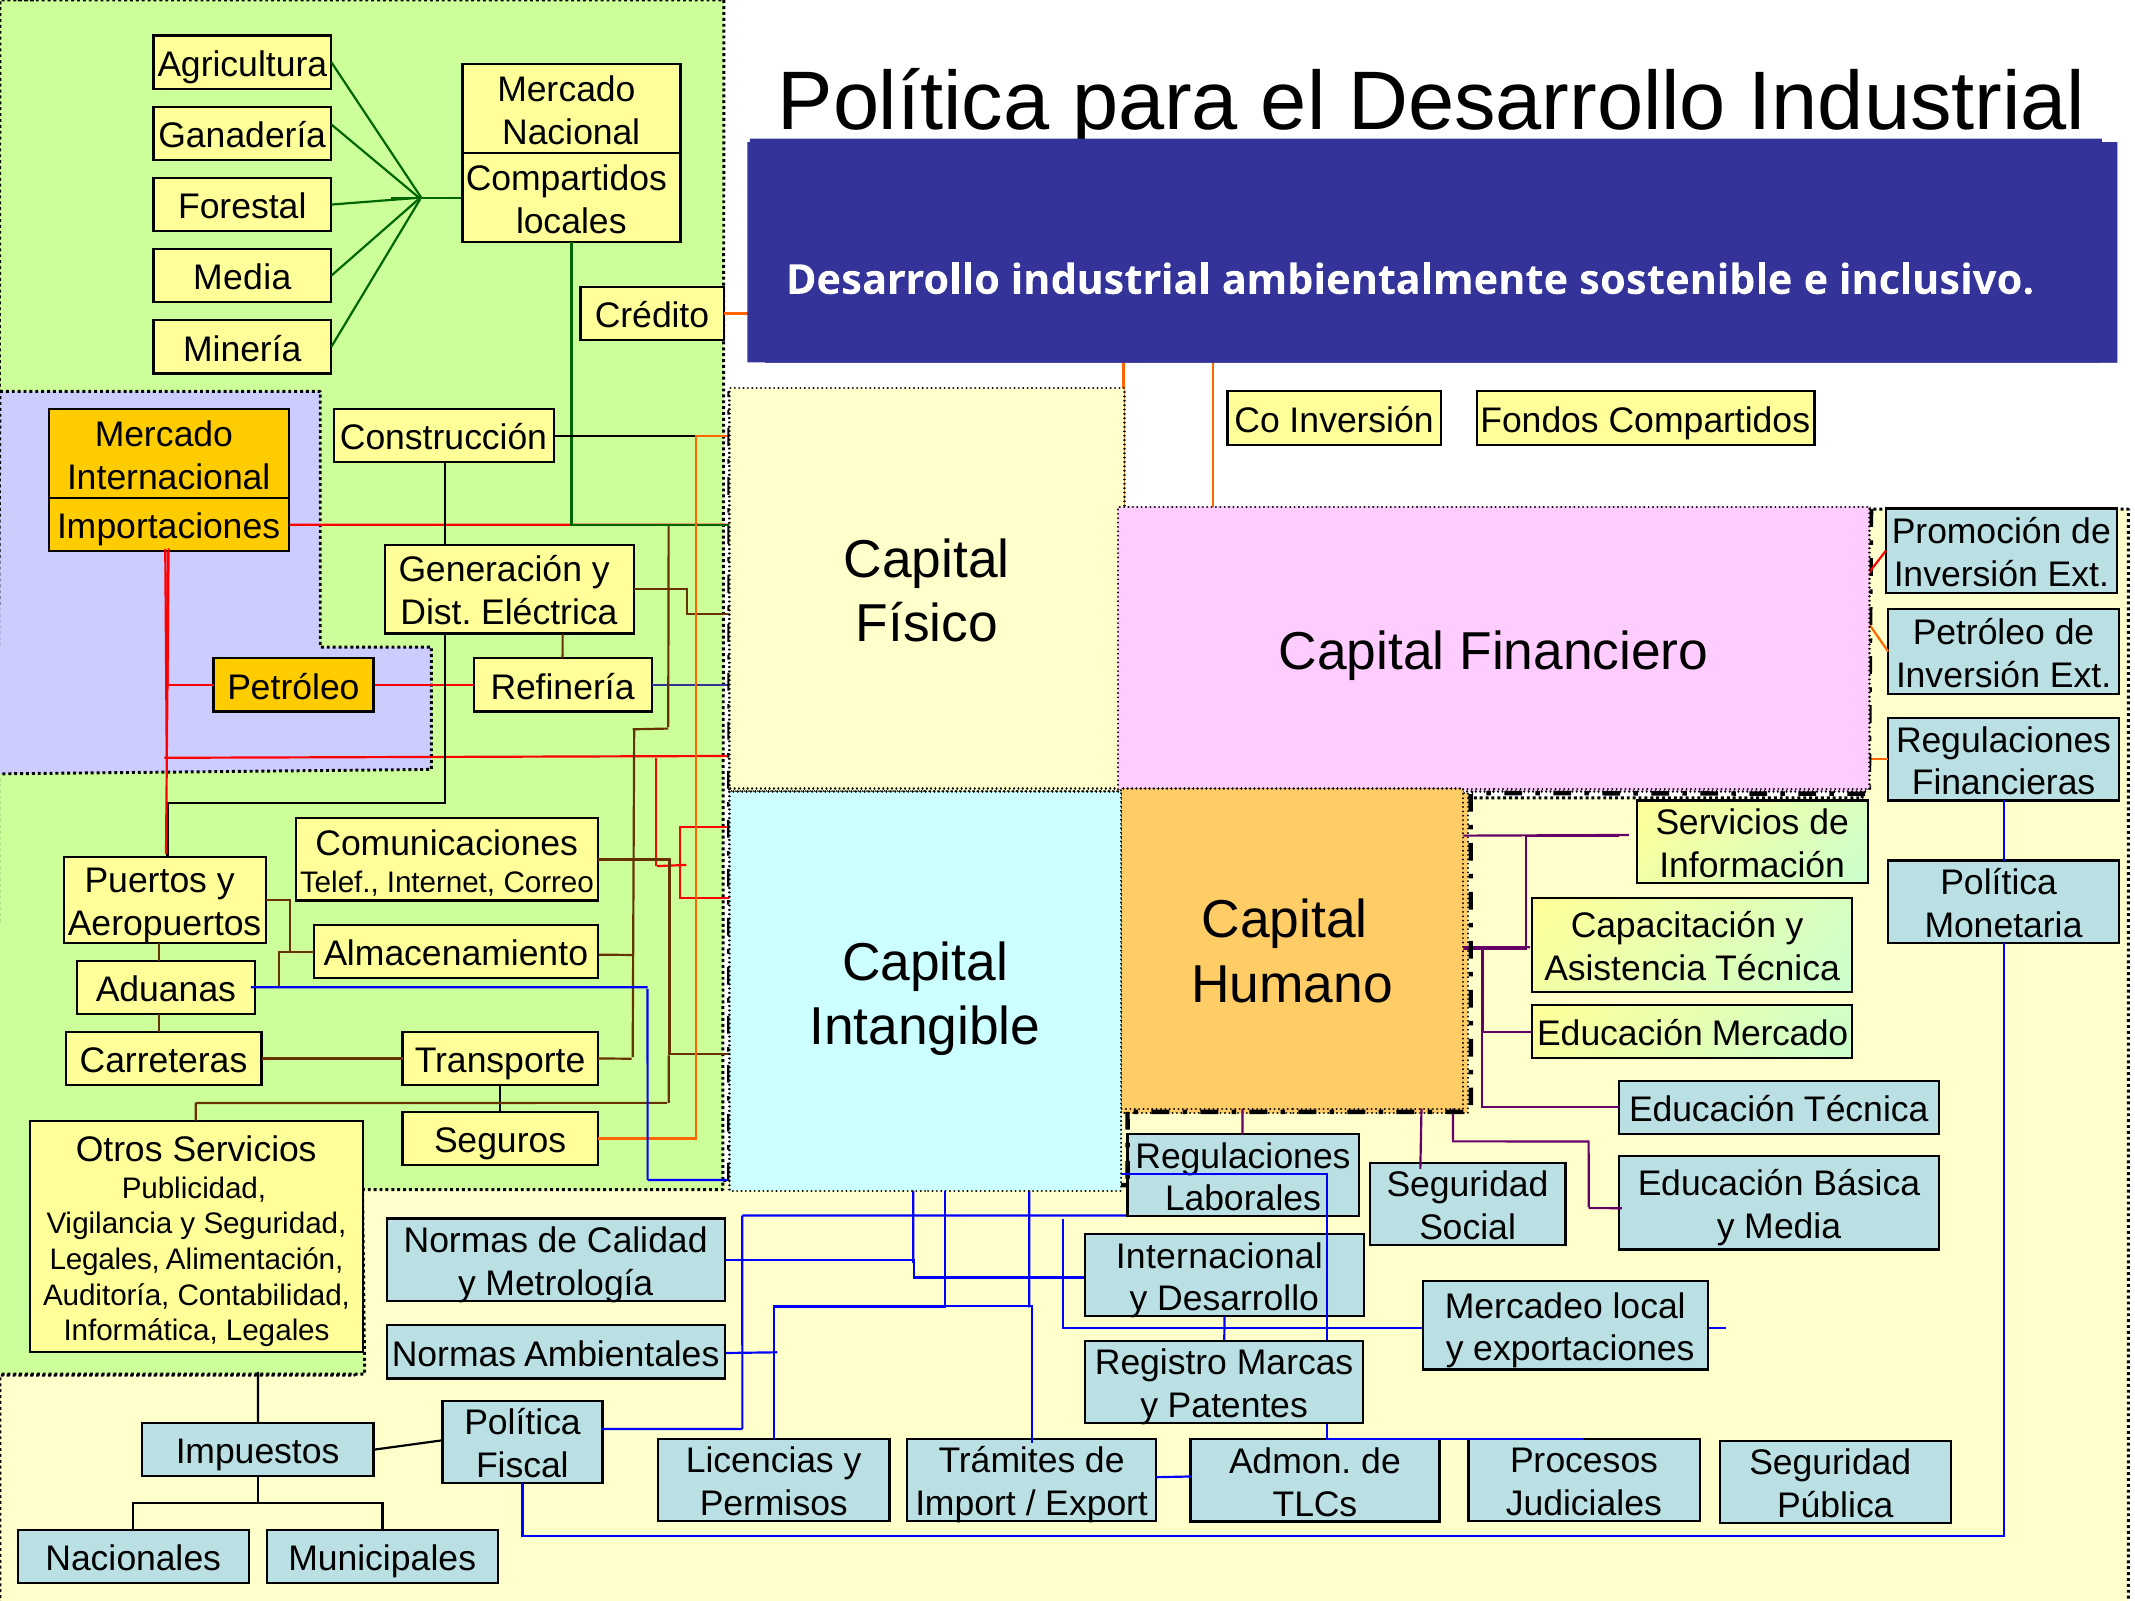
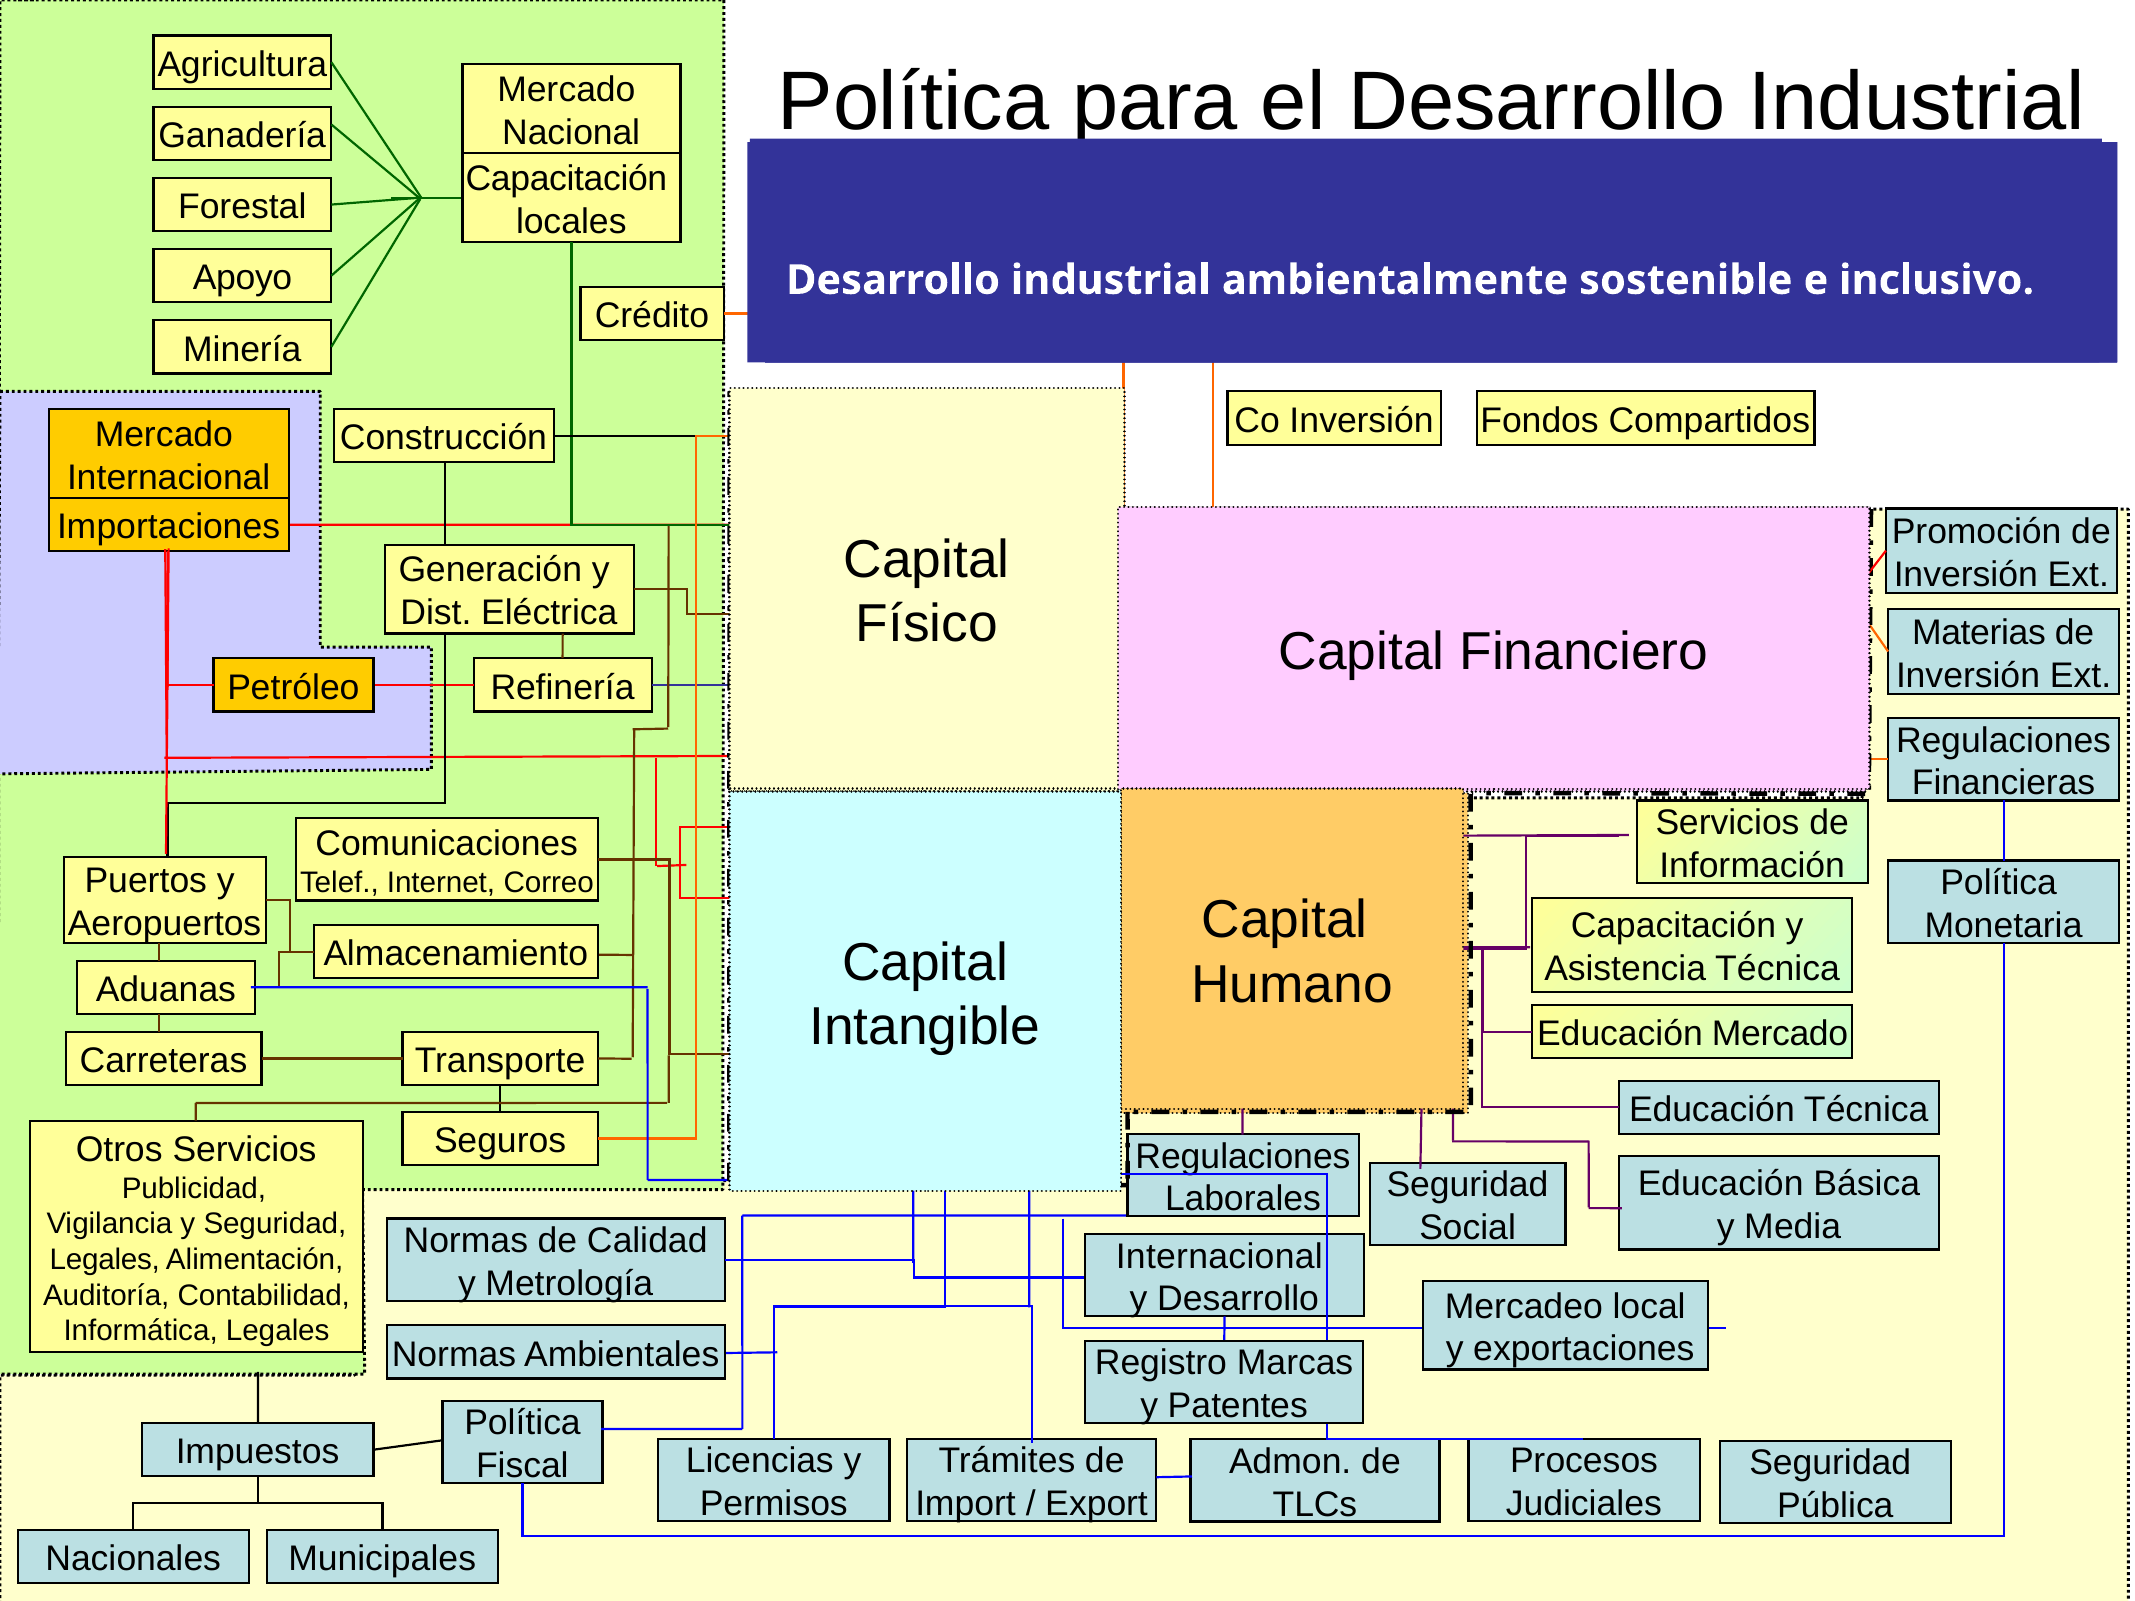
Compartidos: Compartidos -> Capacitación (566, 179)
Media: Media -> Apoyo (243, 278)
Petróleo: Petróleo -> Materias (1979, 633)
